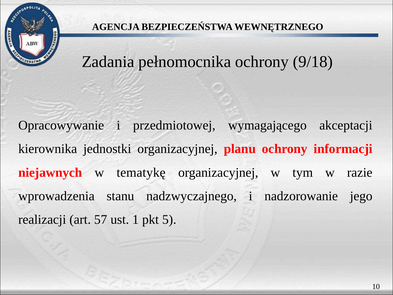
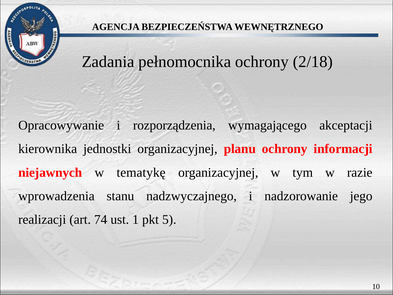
9/18: 9/18 -> 2/18 (313, 62)
przedmiotowej: przedmiotowej -> rozporządzenia (174, 125)
57: 57 -> 74 (101, 219)
